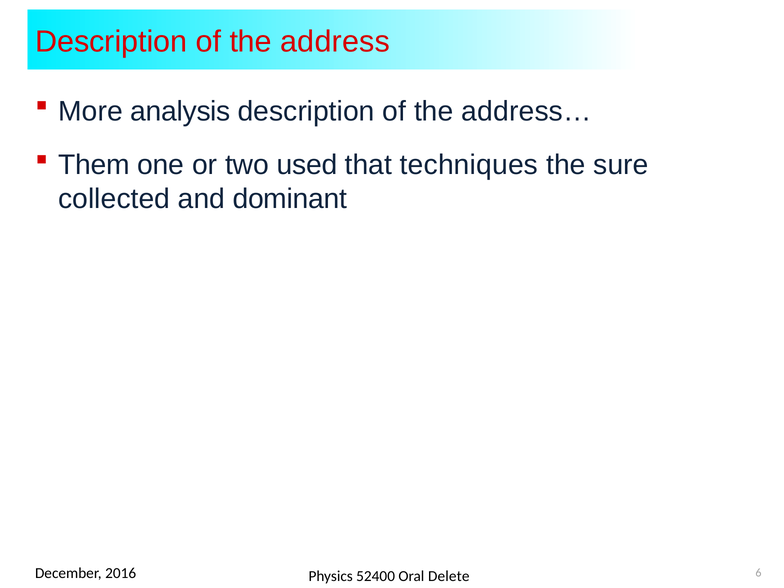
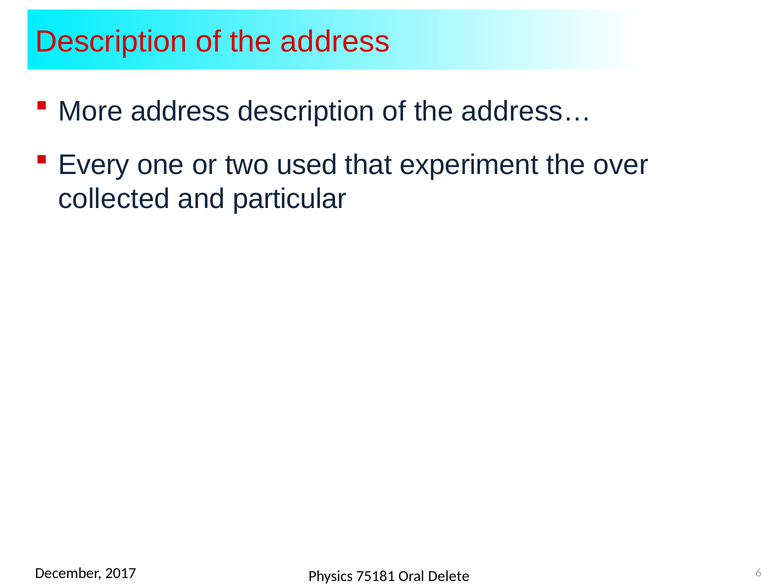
More analysis: analysis -> address (180, 111)
Them: Them -> Every (94, 165)
techniques: techniques -> experiment (469, 165)
sure: sure -> over (621, 165)
dominant: dominant -> particular (290, 199)
2016: 2016 -> 2017 (121, 573)
52400: 52400 -> 75181 (376, 576)
